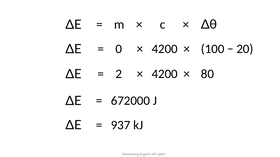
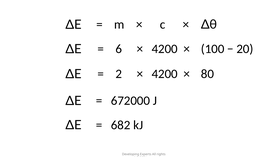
0: 0 -> 6 (119, 49)
937: 937 -> 682 (121, 125)
